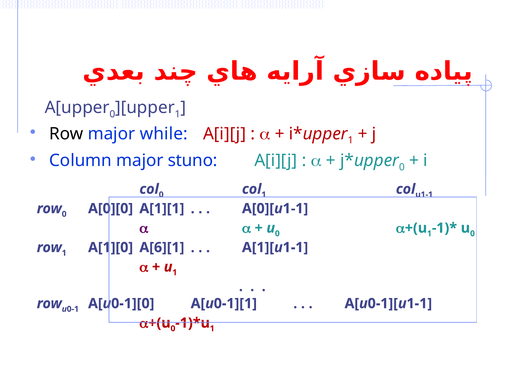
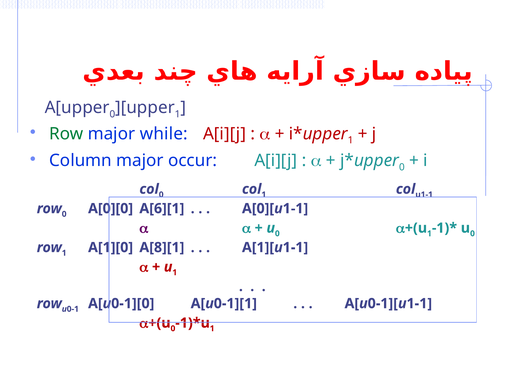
Row colour: black -> green (66, 134)
stuno: stuno -> occur (193, 160)
A[1][1: A[1][1 -> A[6][1 (162, 208)
A[6][1: A[6][1 -> A[8][1 (162, 247)
